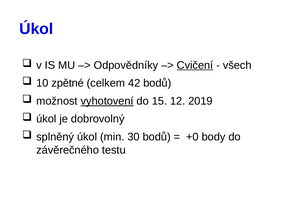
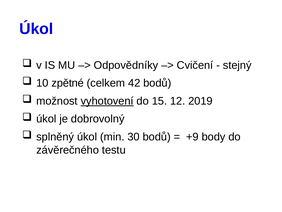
Cvičení underline: present -> none (195, 65)
všech: všech -> stejný (237, 65)
+0: +0 -> +9 (192, 137)
